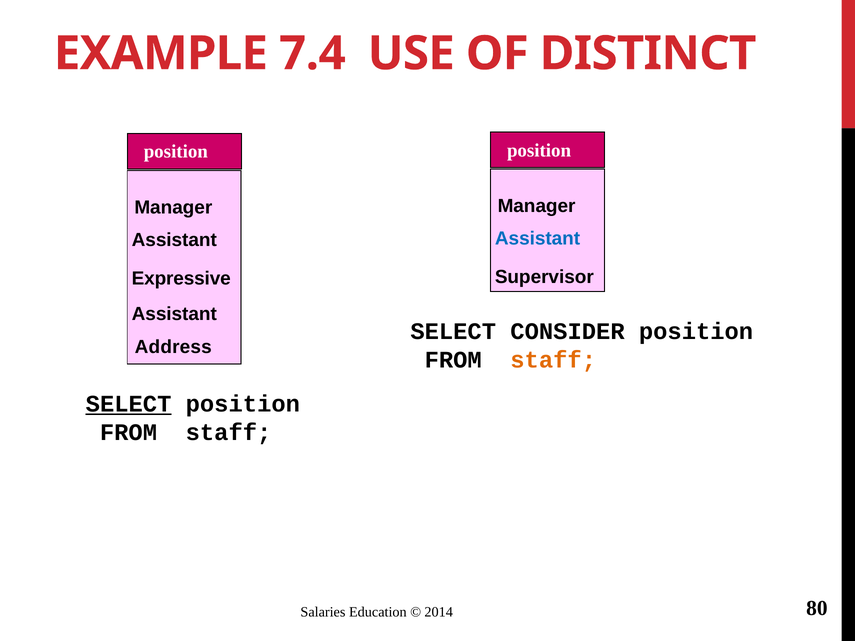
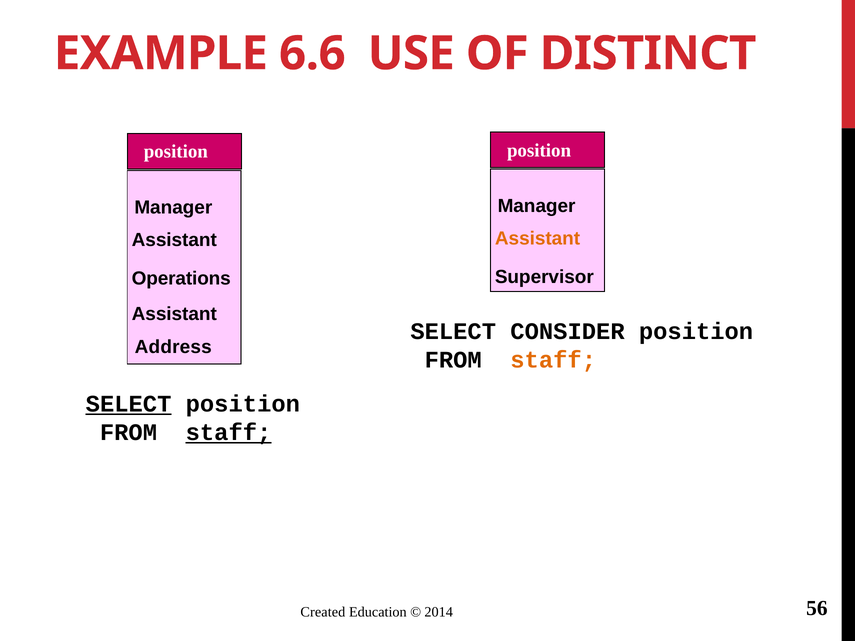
7.4: 7.4 -> 6.6 (312, 54)
Assistant colour: blue -> orange (538, 239)
Expressive: Expressive -> Operations (181, 279)
staff underline: none -> present (229, 433)
Salaries: Salaries -> Created (323, 612)
80: 80 -> 56 (817, 609)
